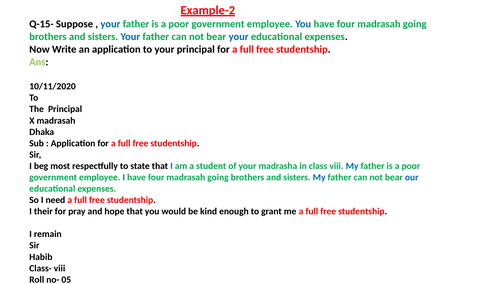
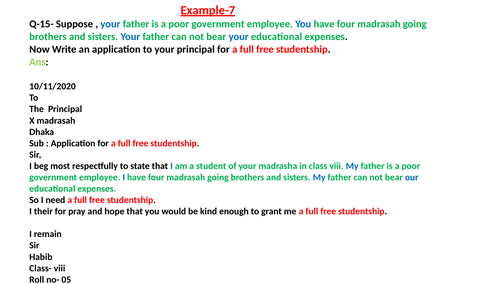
Example-2: Example-2 -> Example-7 (208, 10)
